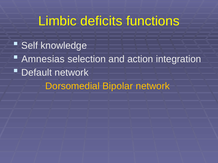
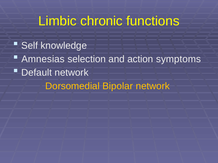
deficits: deficits -> chronic (101, 21)
integration: integration -> symptoms (178, 59)
